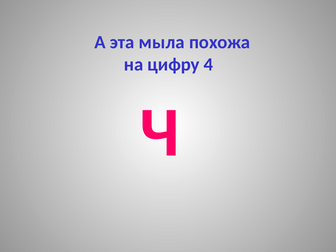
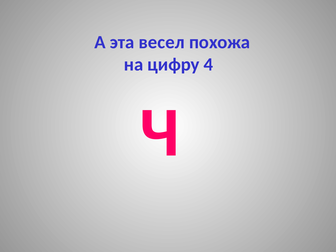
мыла: мыла -> весел (162, 42)
